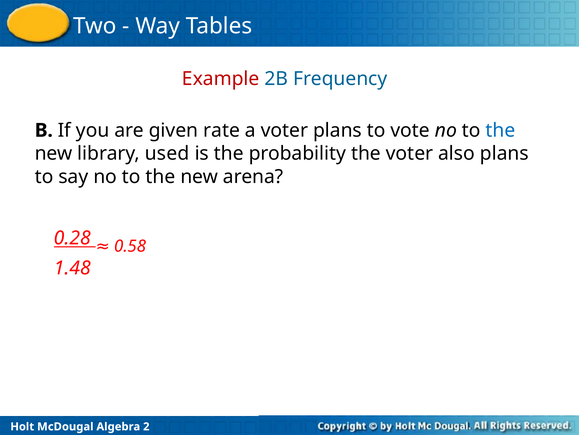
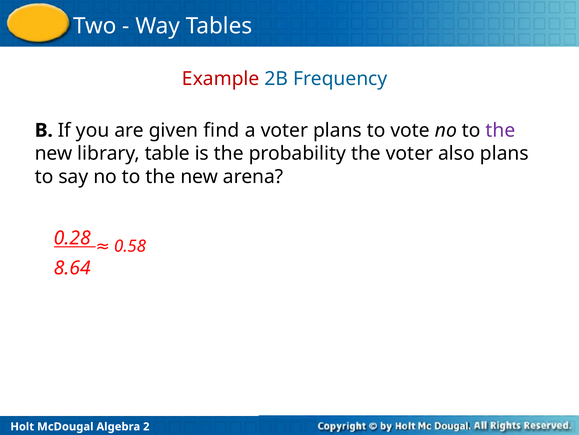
rate: rate -> find (221, 130)
the colour: blue -> purple (500, 130)
used: used -> table (167, 153)
1.48: 1.48 -> 8.64 (72, 268)
